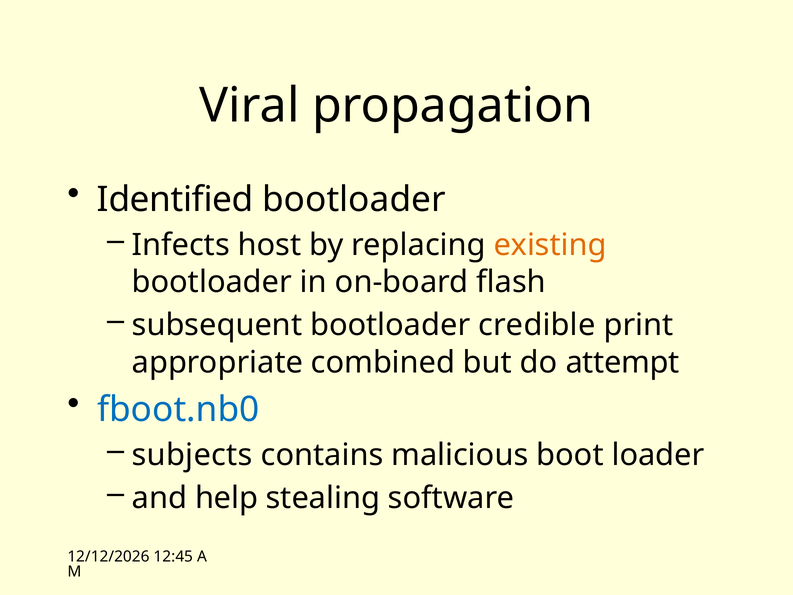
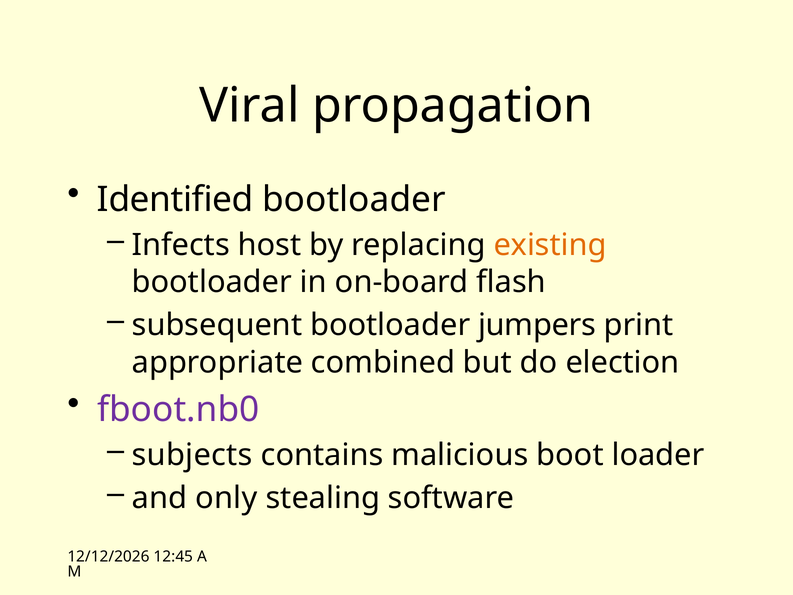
credible: credible -> jumpers (537, 325)
attempt: attempt -> election (622, 362)
fboot.nb0 colour: blue -> purple (178, 409)
help: help -> only (226, 498)
